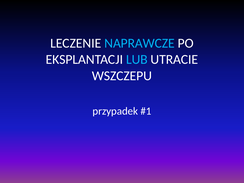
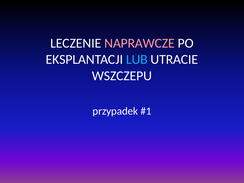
NAPRAWCZE colour: light blue -> pink (140, 43)
